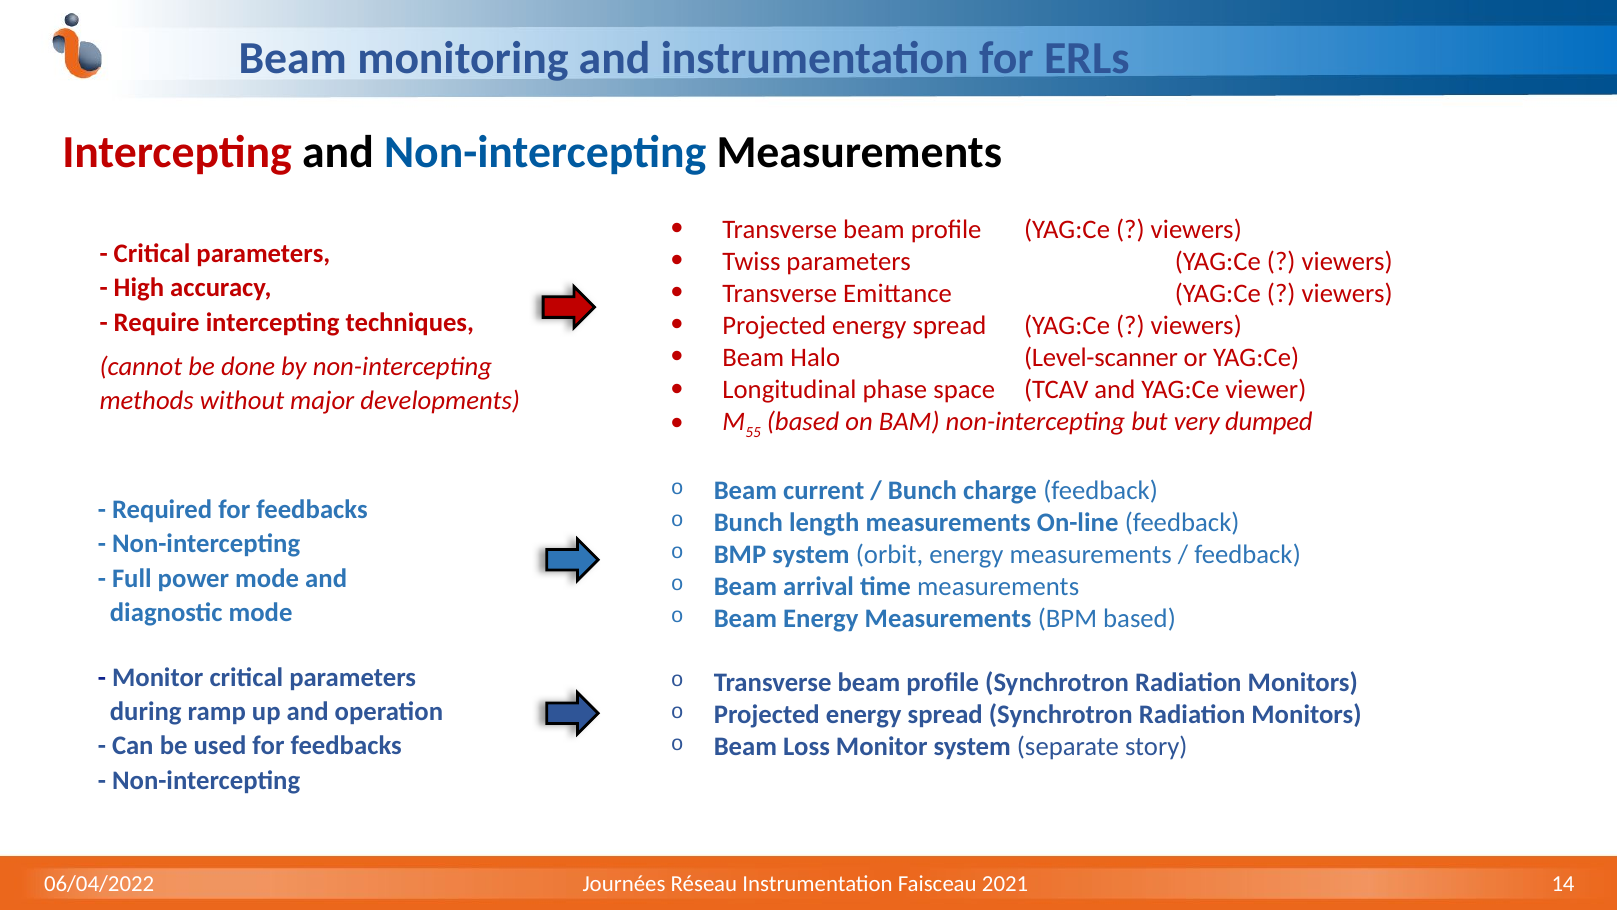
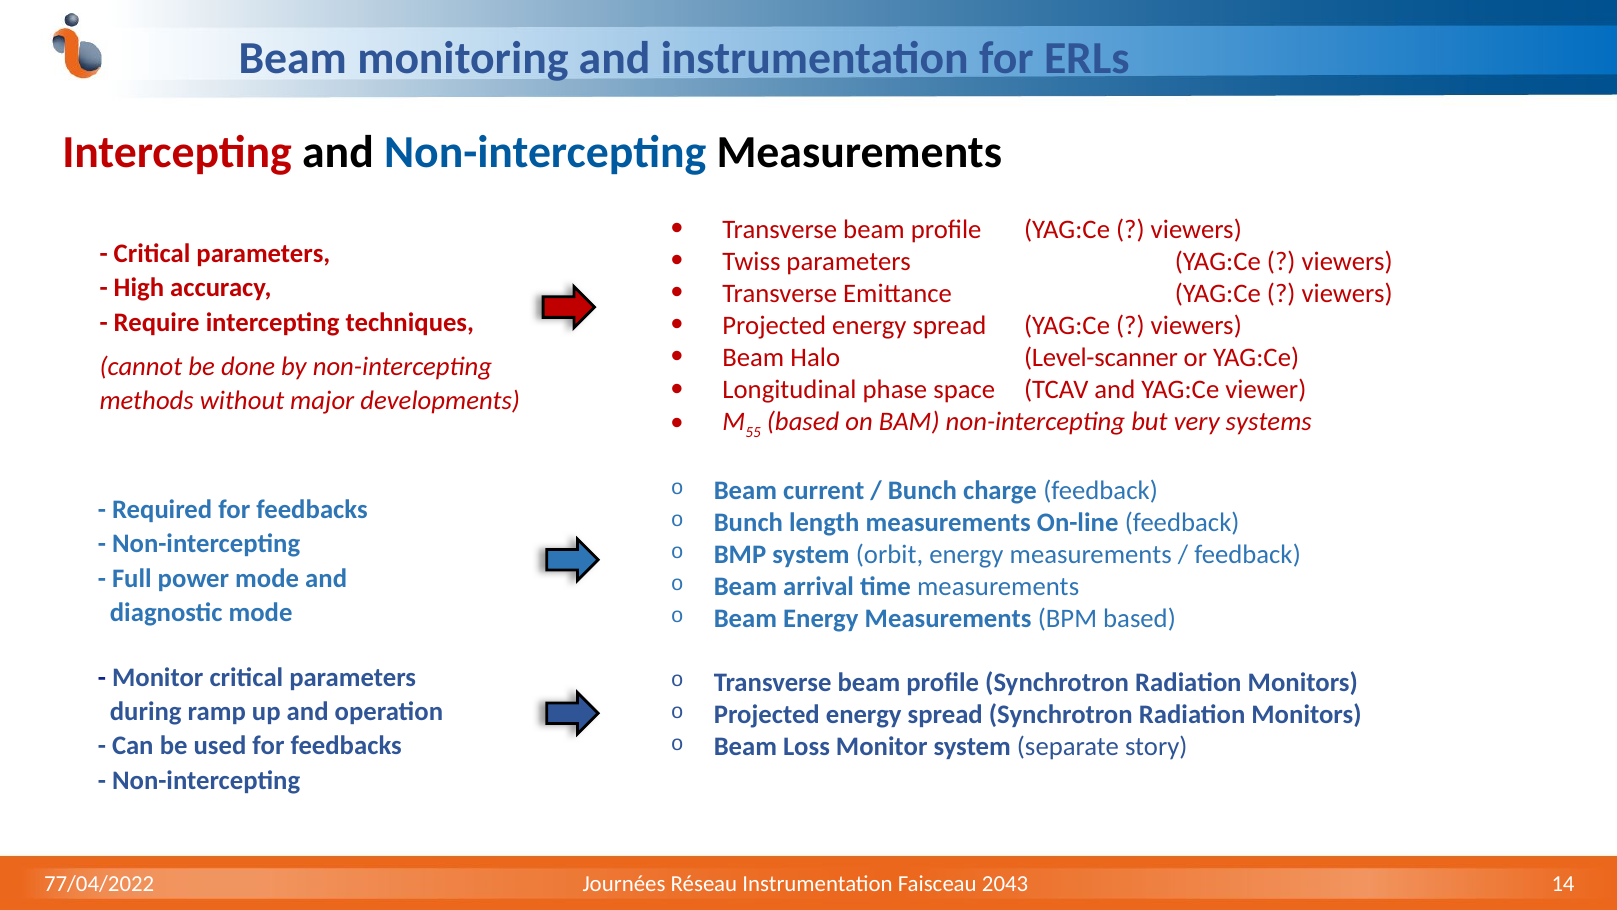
dumped: dumped -> systems (1269, 422)
06/04/2022: 06/04/2022 -> 77/04/2022 (99, 884)
2021: 2021 -> 2043 (1005, 884)
